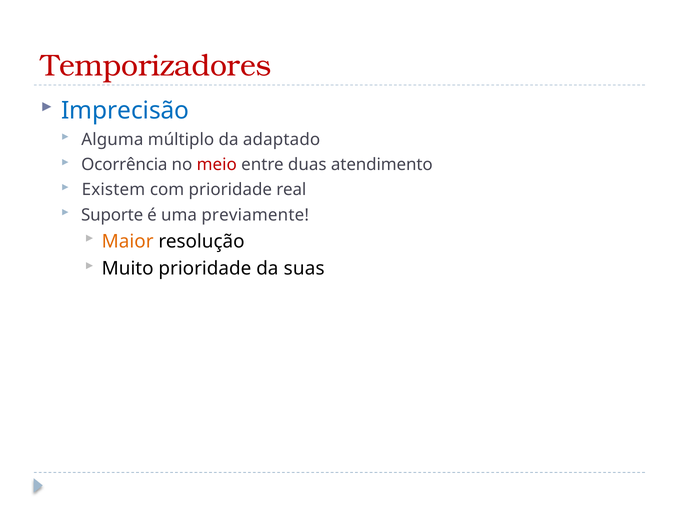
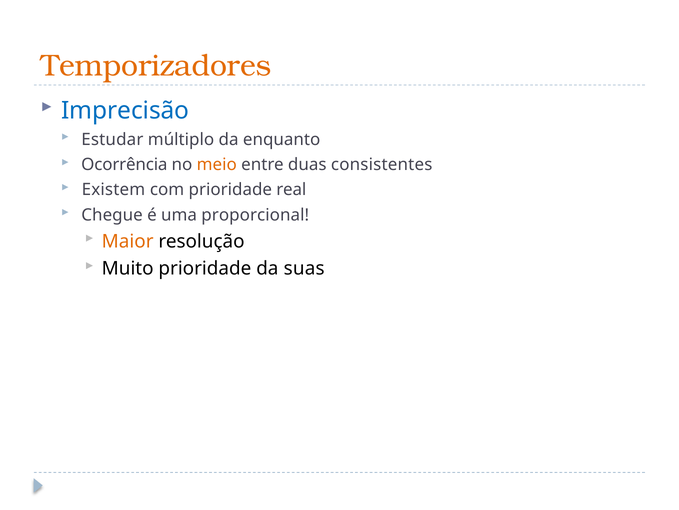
Temporizadores colour: red -> orange (156, 66)
Alguma: Alguma -> Estudar (112, 139)
adaptado: adaptado -> enquanto (282, 139)
meio colour: red -> orange (217, 164)
atendimento: atendimento -> consistentes (382, 164)
Suporte: Suporte -> Chegue (112, 215)
previamente: previamente -> proporcional (255, 215)
